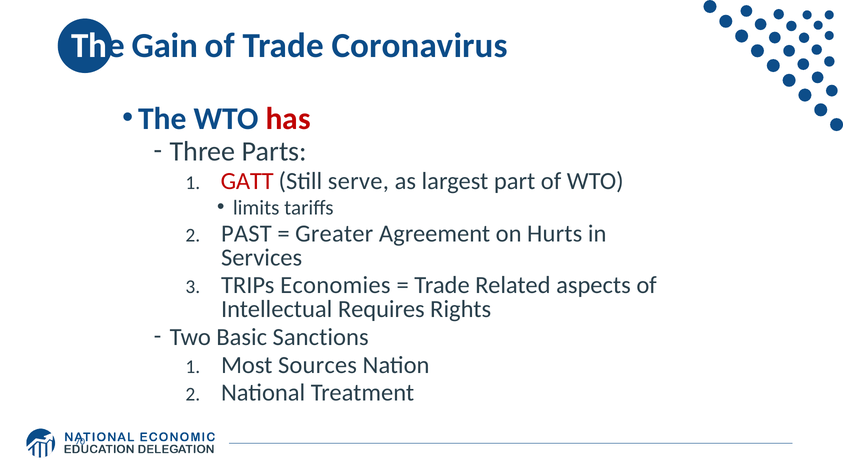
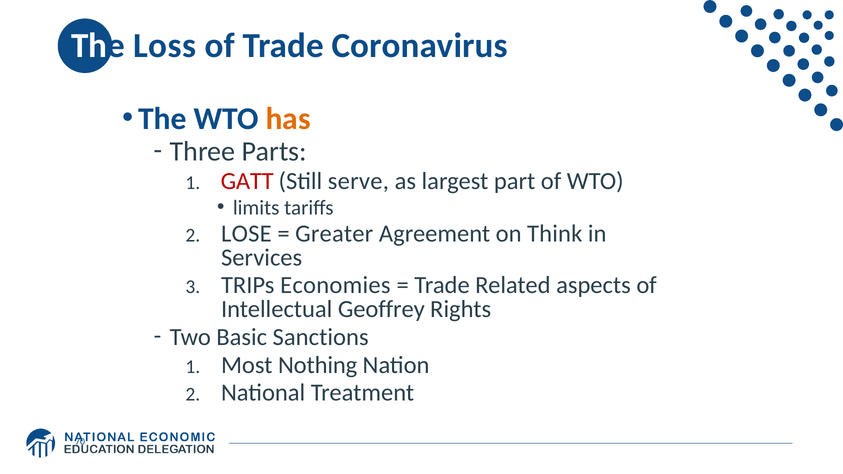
Gain: Gain -> Loss (165, 45)
has colour: red -> orange (288, 119)
PAST: PAST -> LOSE (246, 234)
Hurts: Hurts -> Think (555, 234)
Requires: Requires -> Geoffrey (381, 309)
Sources: Sources -> Nothing (318, 365)
